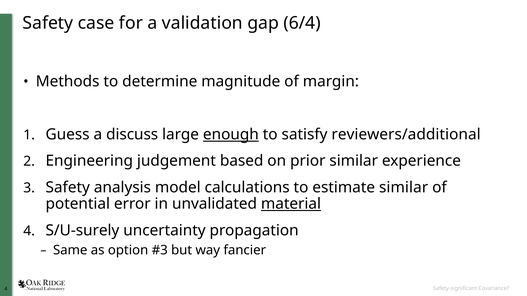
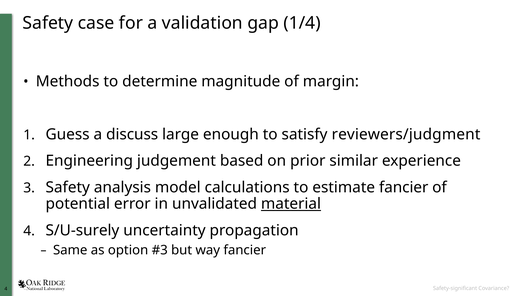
6/4: 6/4 -> 1/4 (302, 23)
enough underline: present -> none (231, 135)
reviewers/additional: reviewers/additional -> reviewers/judgment (406, 135)
estimate similar: similar -> fancier (404, 188)
